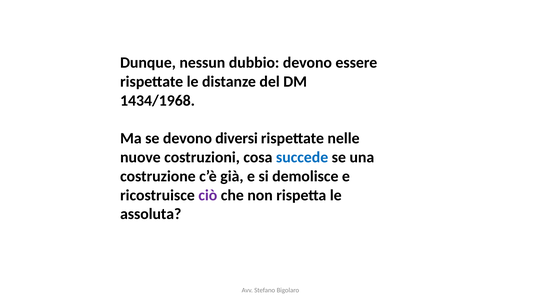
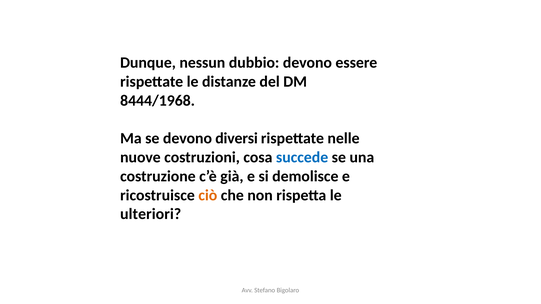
1434/1968: 1434/1968 -> 8444/1968 (158, 101)
ciò colour: purple -> orange (208, 195)
assoluta: assoluta -> ulteriori (151, 214)
